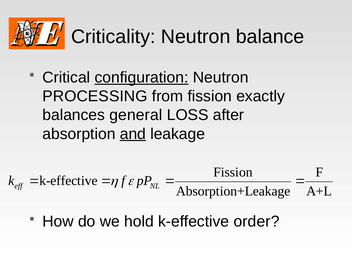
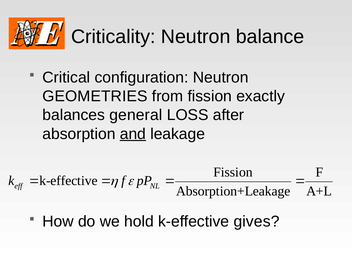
configuration underline: present -> none (142, 78)
PROCESSING: PROCESSING -> GEOMETRIES (95, 96)
order: order -> gives (256, 222)
